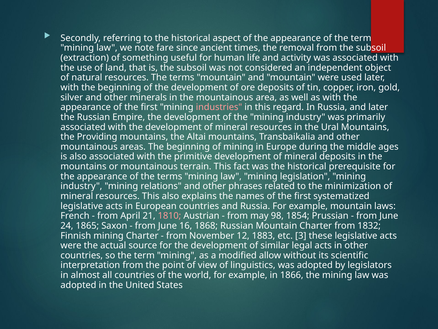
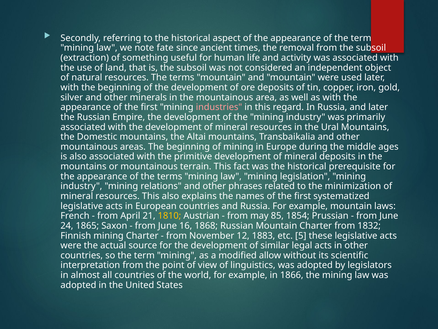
fare: fare -> fate (165, 48)
Providing: Providing -> Domestic (97, 137)
1810 colour: pink -> yellow (169, 216)
98: 98 -> 85 (277, 216)
3: 3 -> 5 (301, 235)
